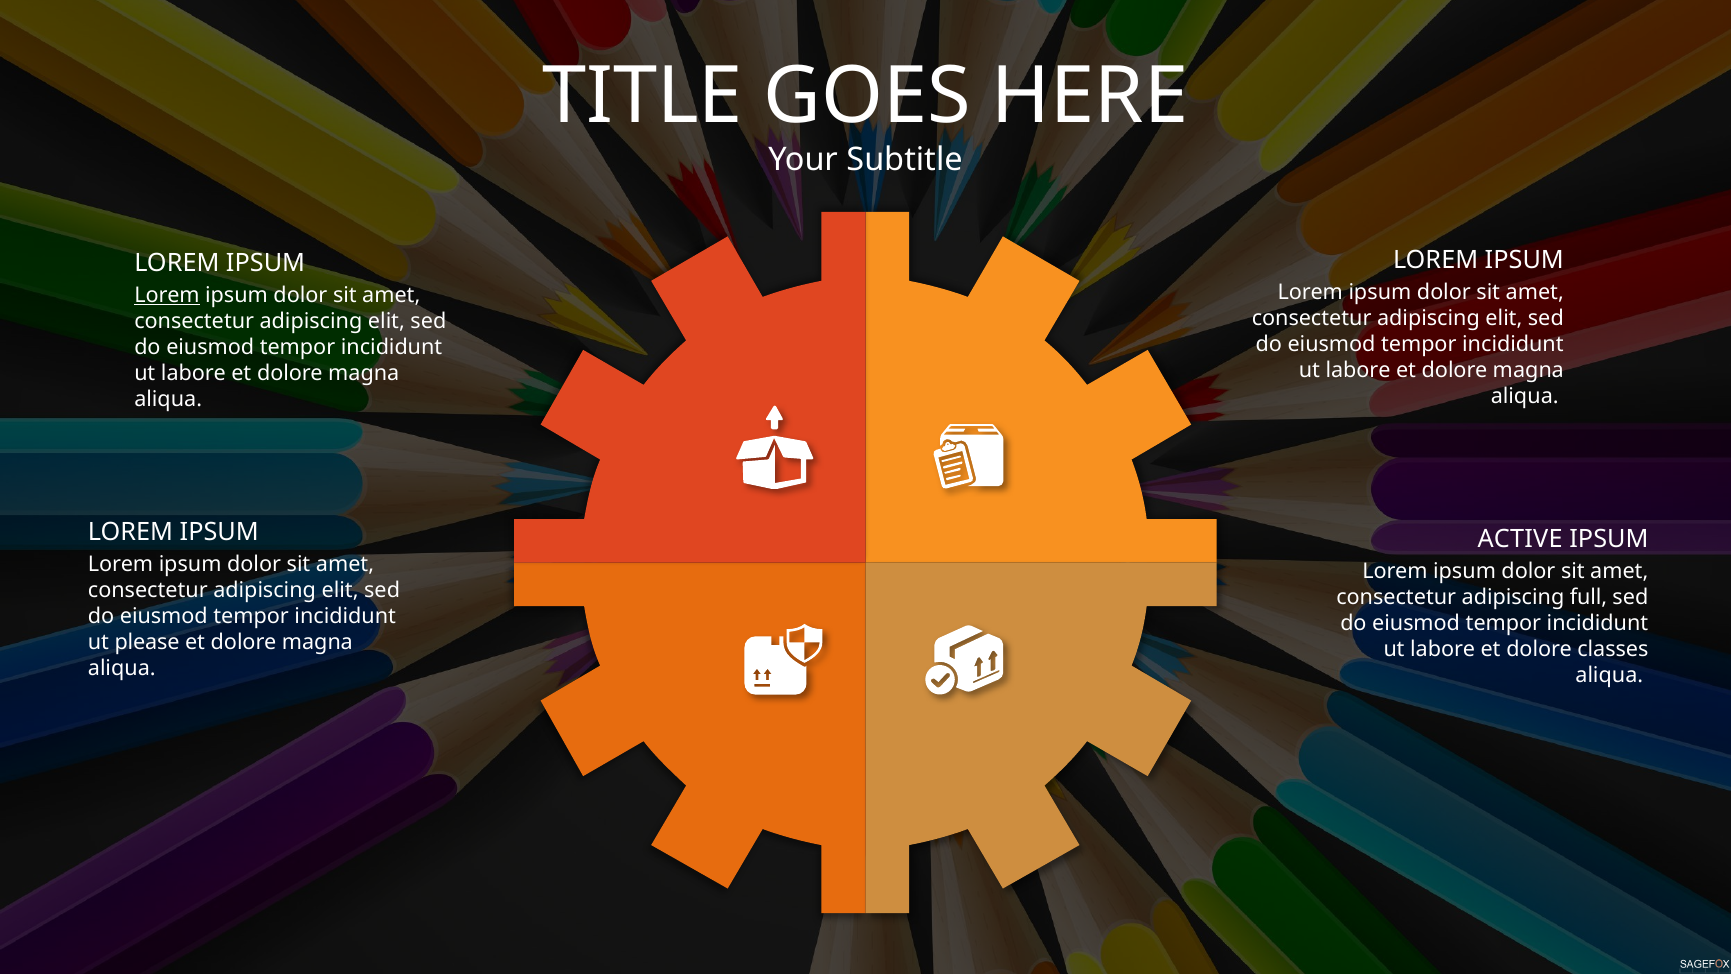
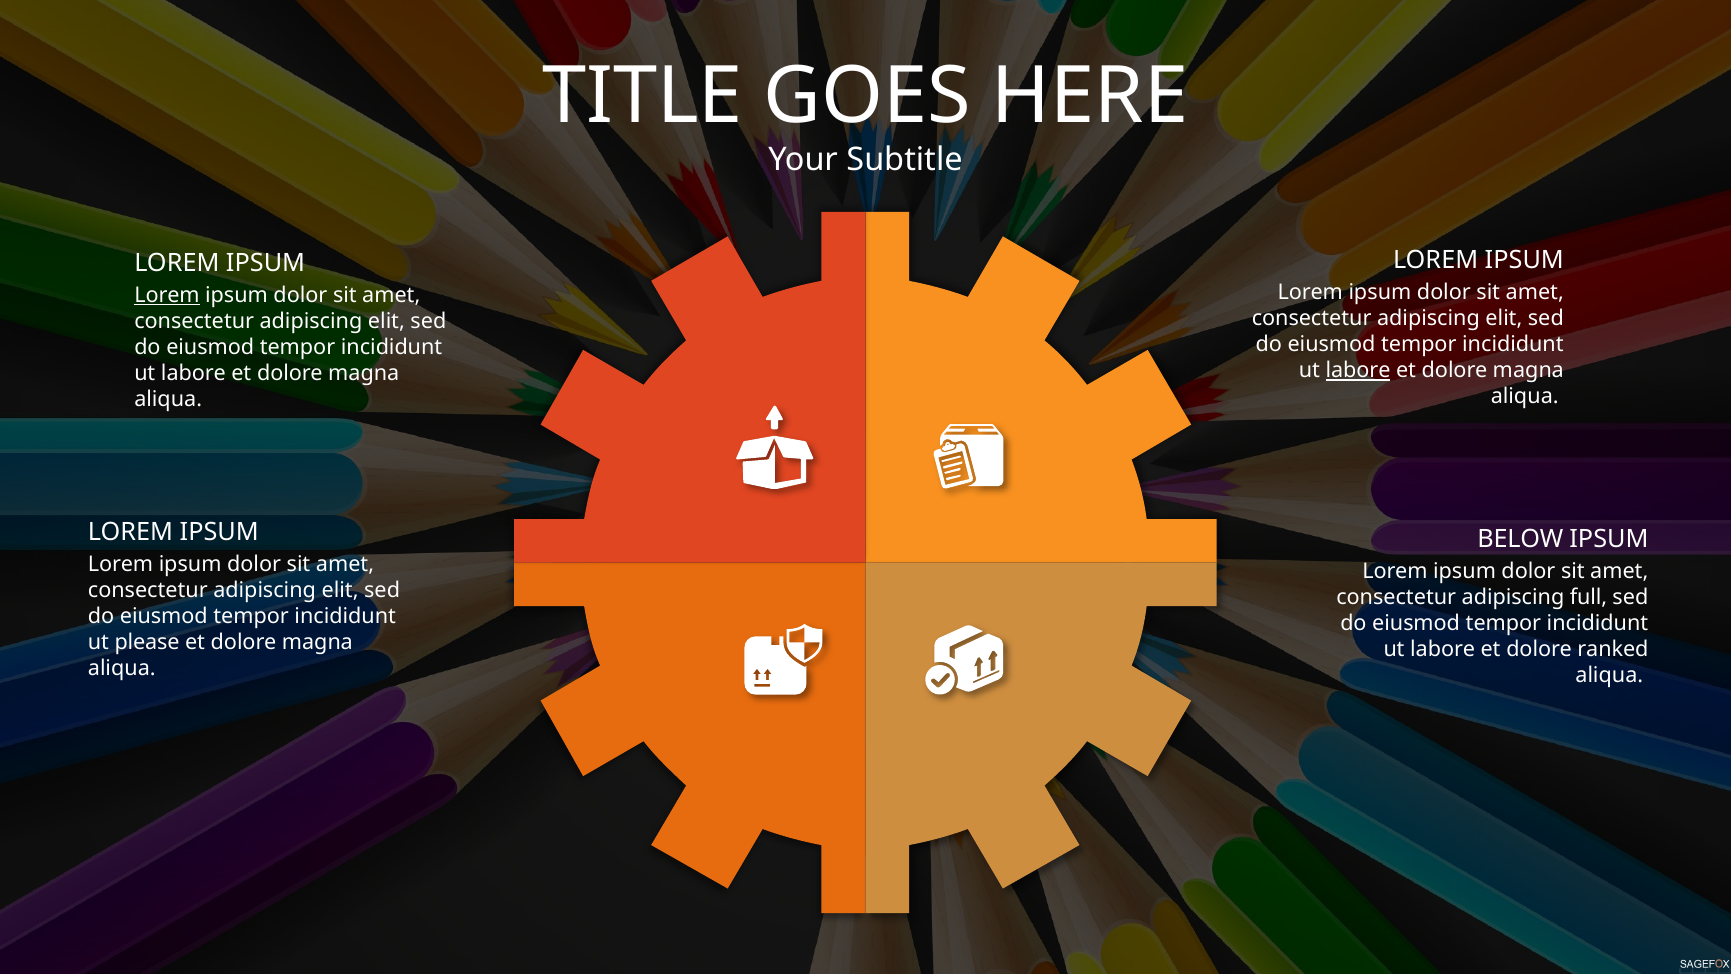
labore underline: none -> present (1358, 370)
ACTIVE: ACTIVE -> BELOW (1520, 539)
classes: classes -> ranked (1613, 649)
